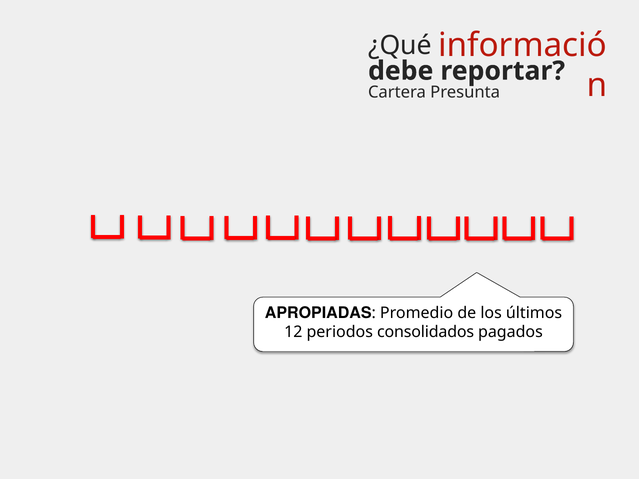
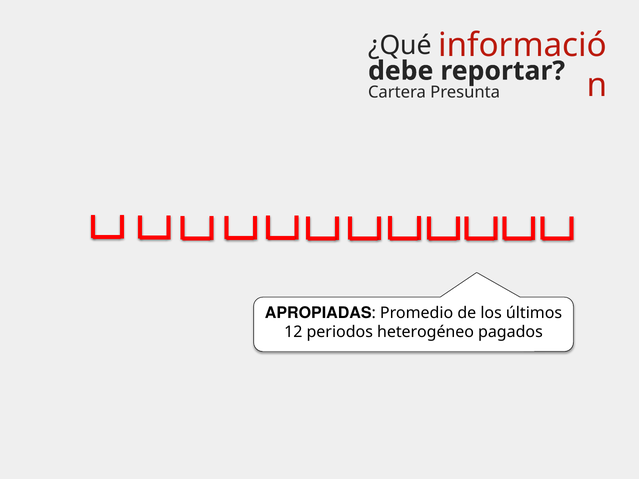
consolidados: consolidados -> heterogéneo (426, 332)
